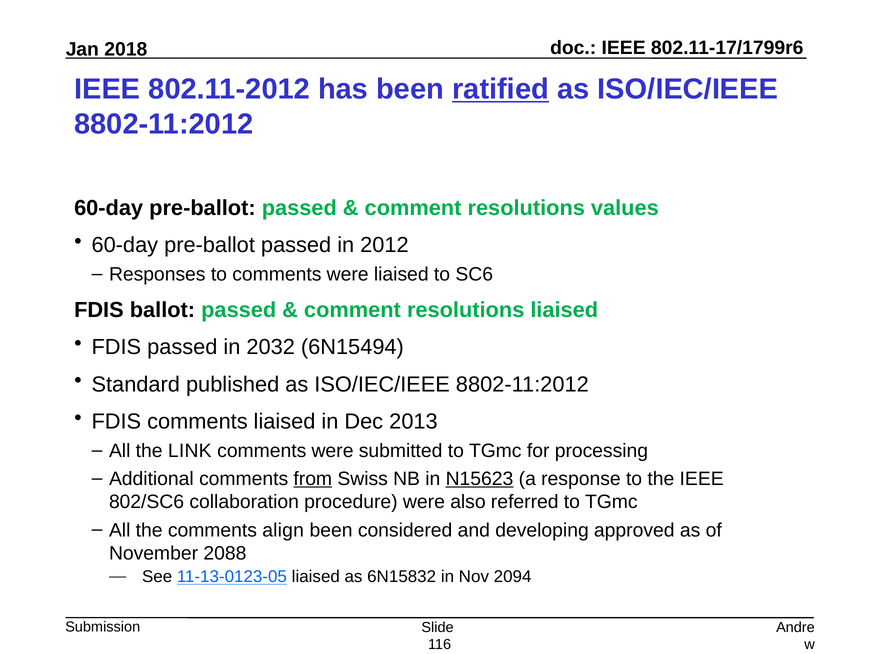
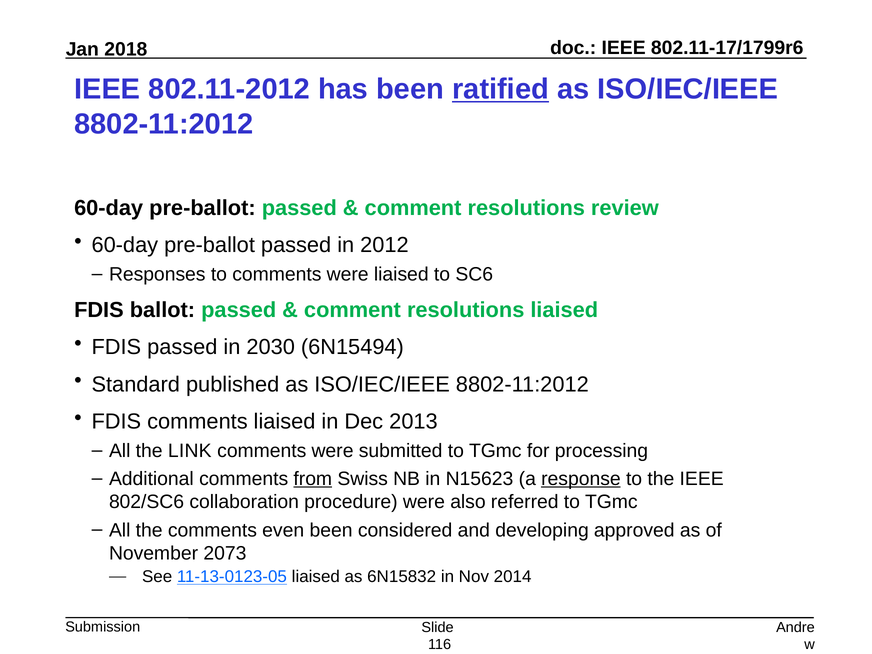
values: values -> review (625, 208)
2032: 2032 -> 2030 (271, 347)
N15623 underline: present -> none (480, 479)
response underline: none -> present (581, 479)
align: align -> even (283, 530)
2088: 2088 -> 2073 (225, 553)
2094: 2094 -> 2014 (513, 577)
